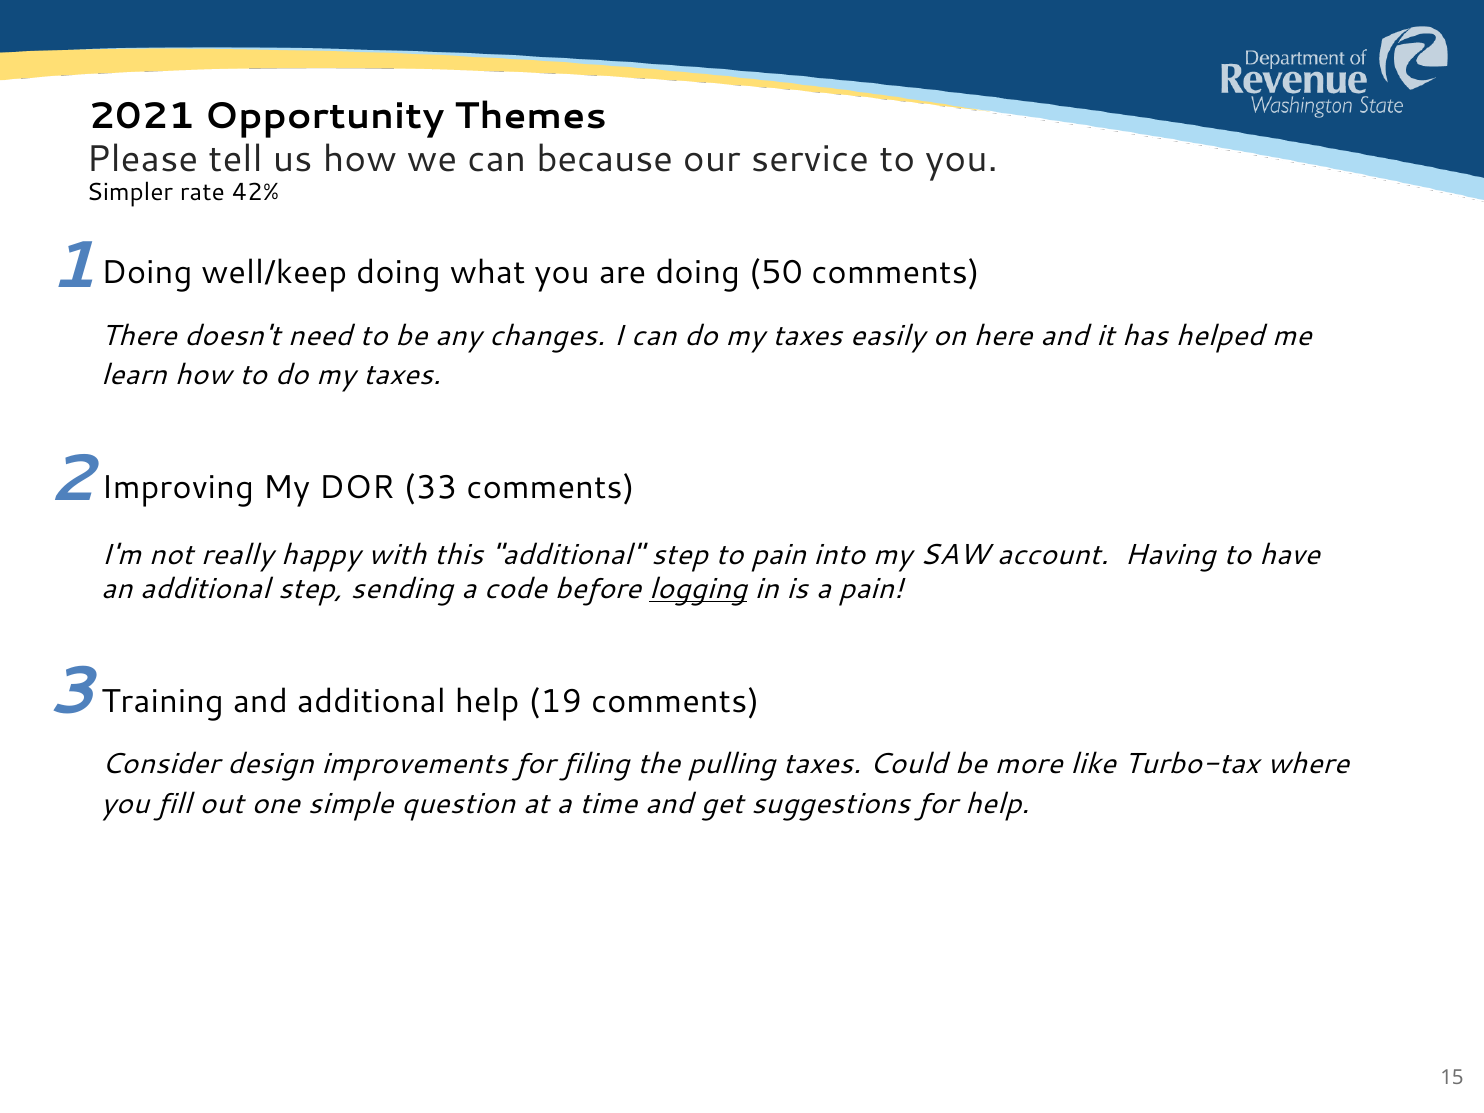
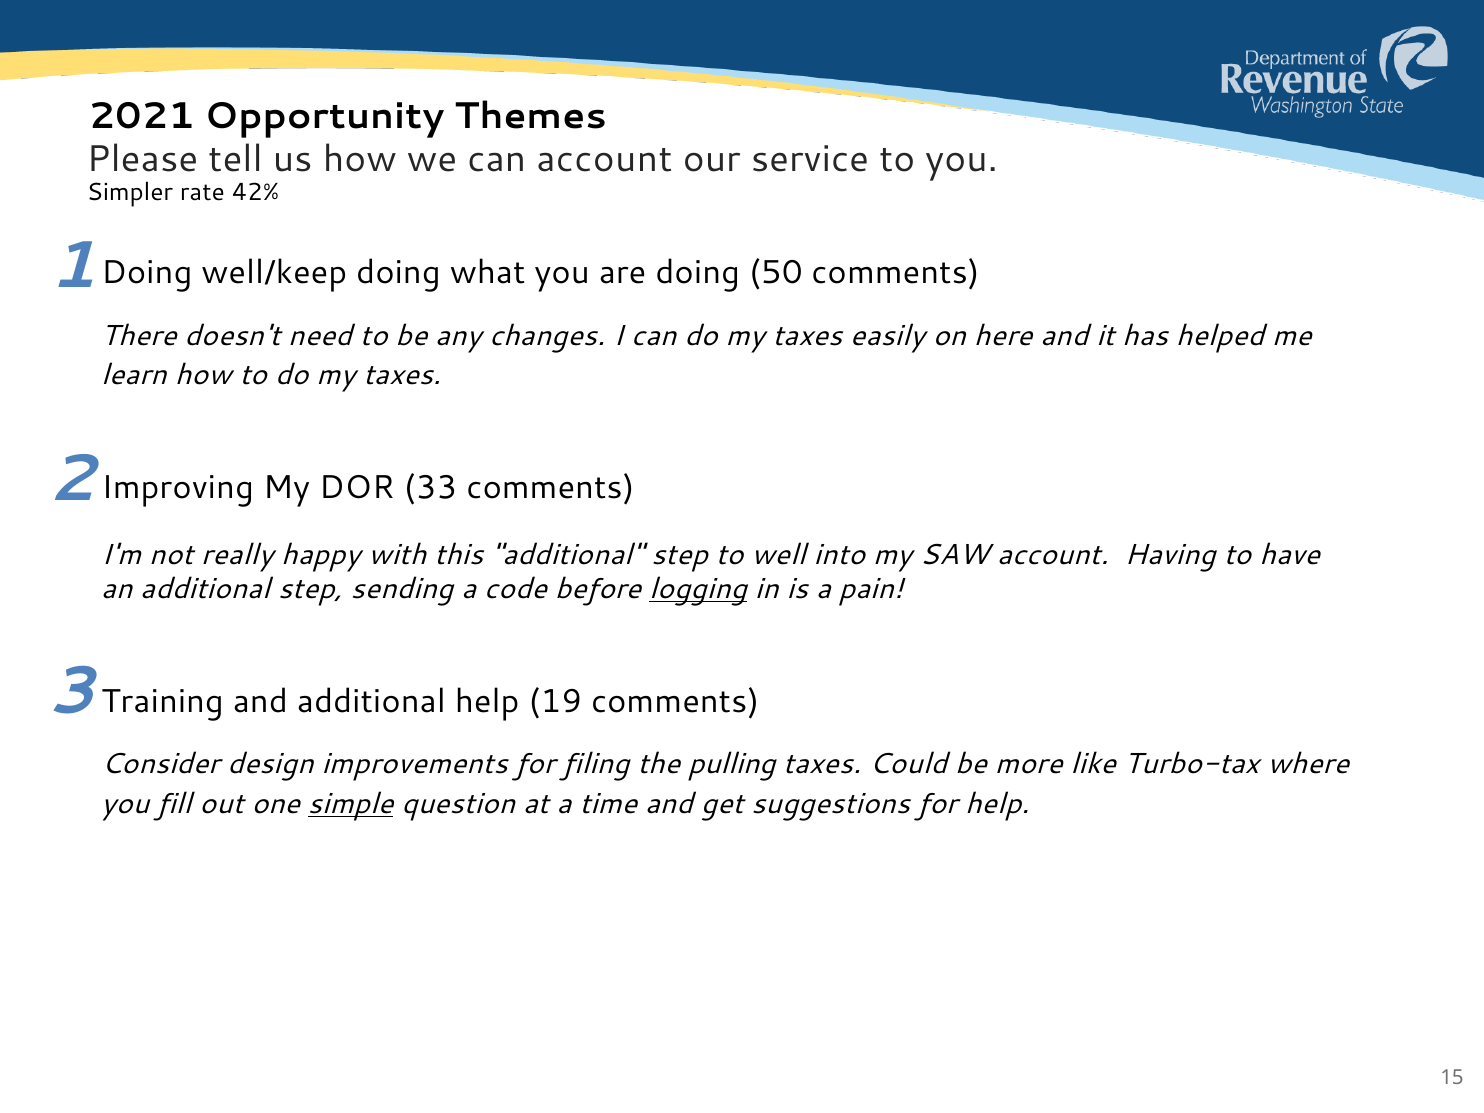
can because: because -> account (604, 159)
to pain: pain -> well (779, 555)
simple underline: none -> present (351, 804)
